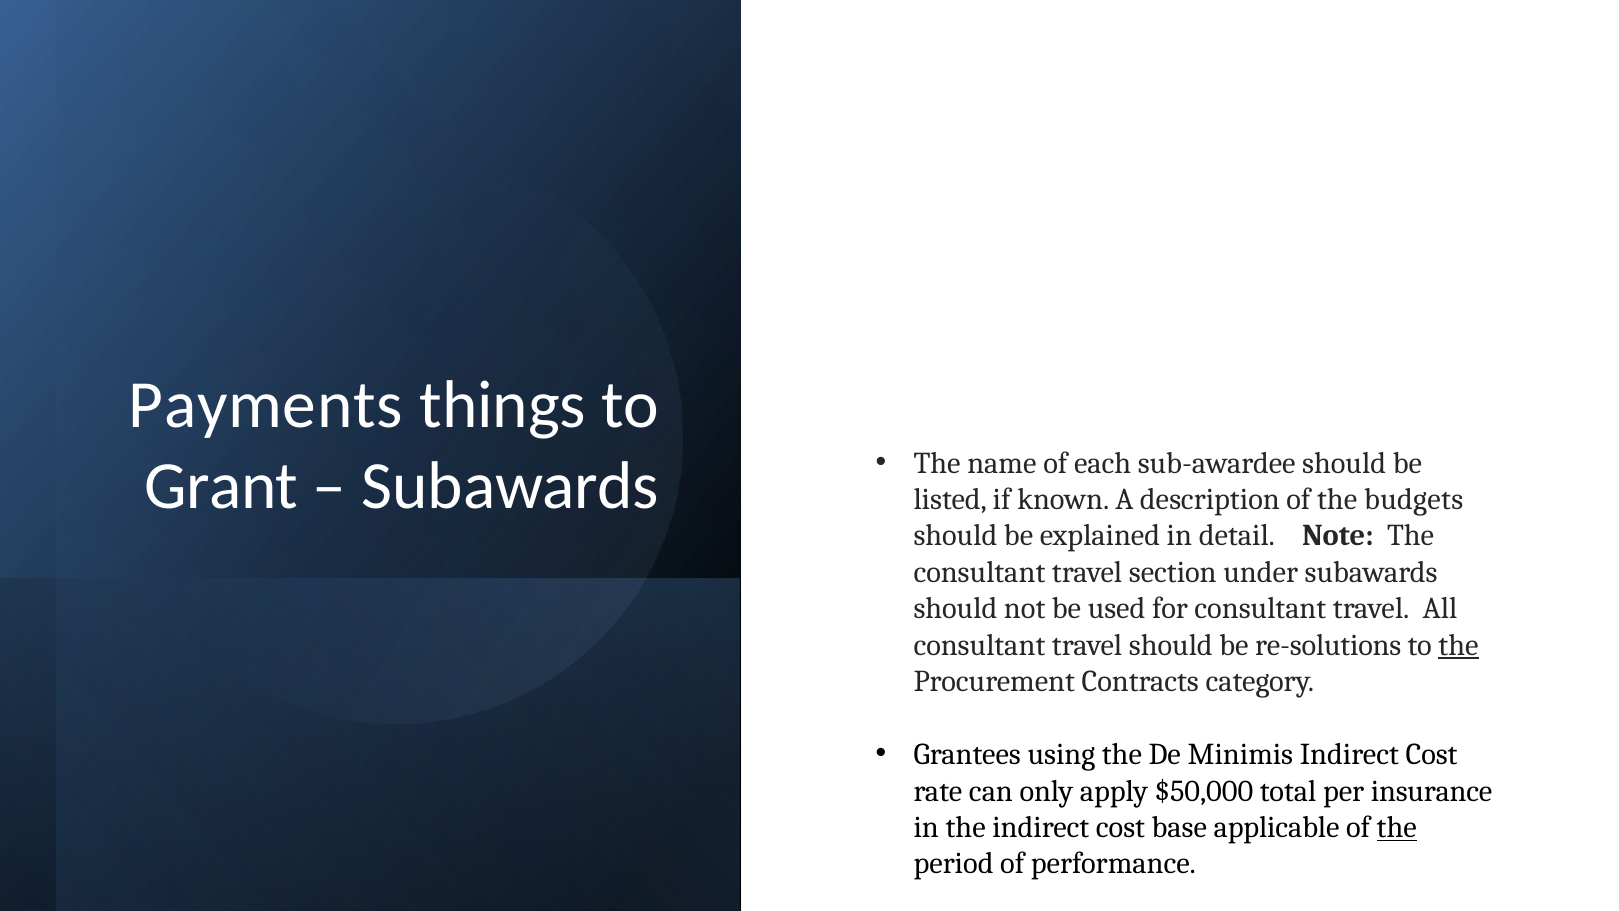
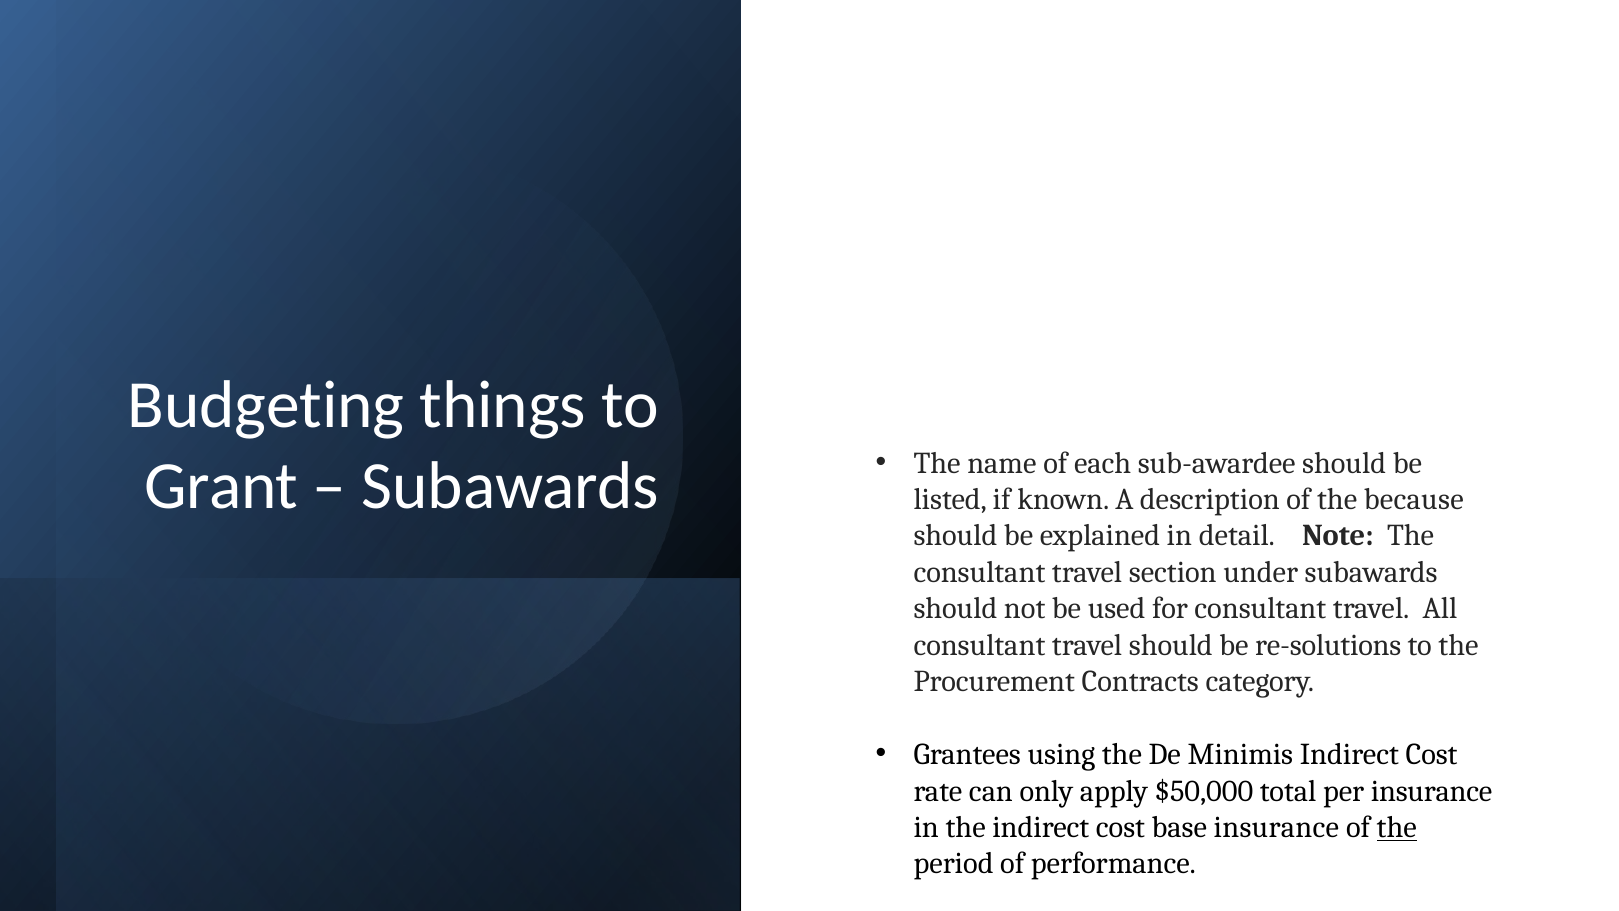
Payments: Payments -> Budgeting (266, 405)
budgets: budgets -> because (1414, 499)
the underline: present -> none (1459, 645)
base applicable: applicable -> insurance (1276, 827)
